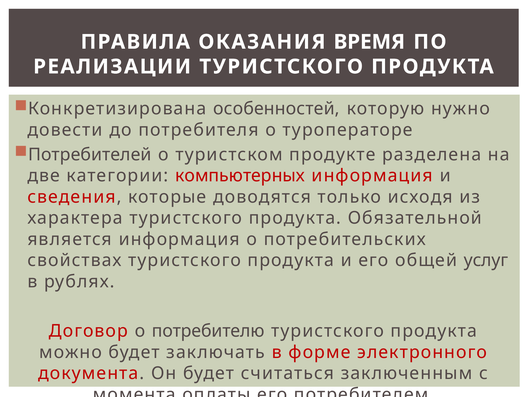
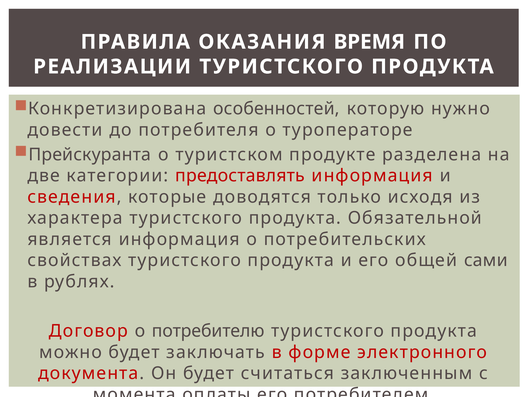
Потребителей: Потребителей -> Прейскуранта (90, 155)
компьютерных: компьютерных -> предоставлять (240, 176)
услуг: услуг -> сами (486, 260)
